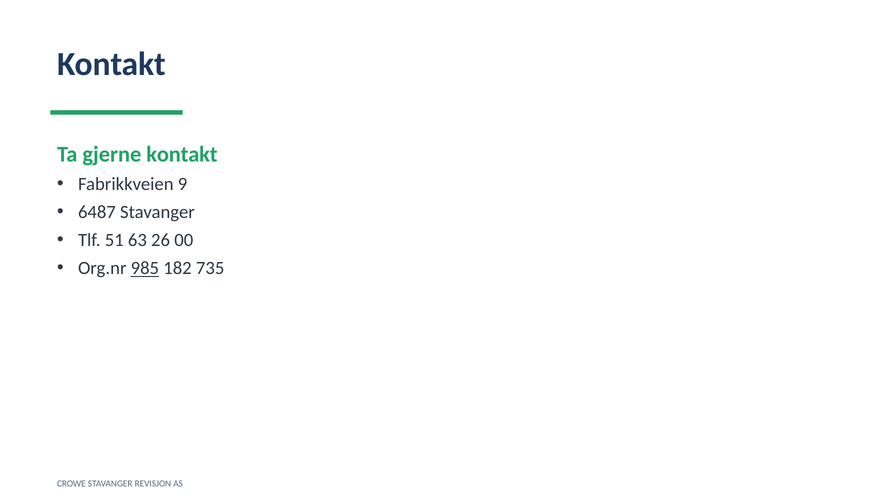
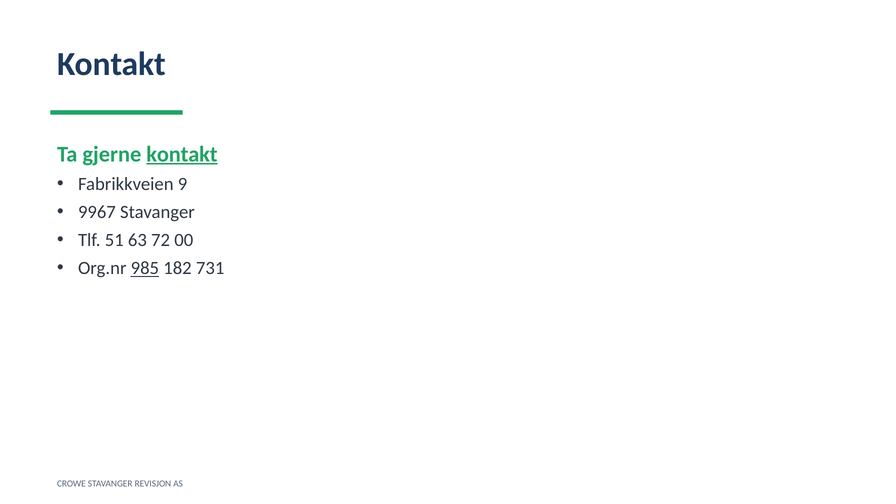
kontakt underline: none -> present (182, 154)
6487: 6487 -> 9967 (97, 212)
26: 26 -> 72 (161, 240)
735: 735 -> 731 (210, 268)
